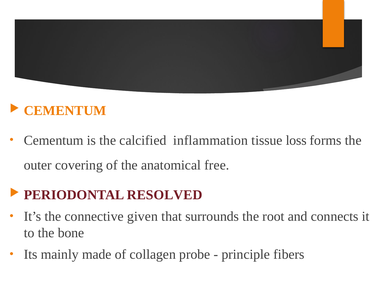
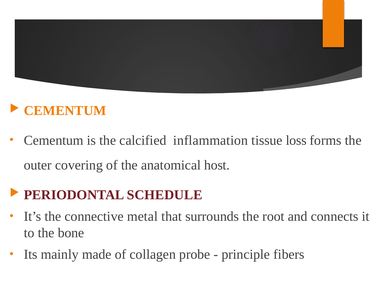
free: free -> host (217, 165)
RESOLVED: RESOLVED -> SCHEDULE (165, 195)
given: given -> metal (142, 216)
